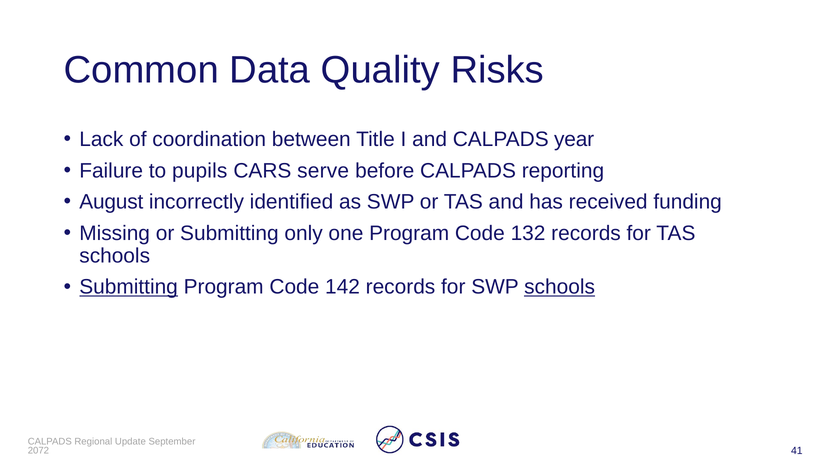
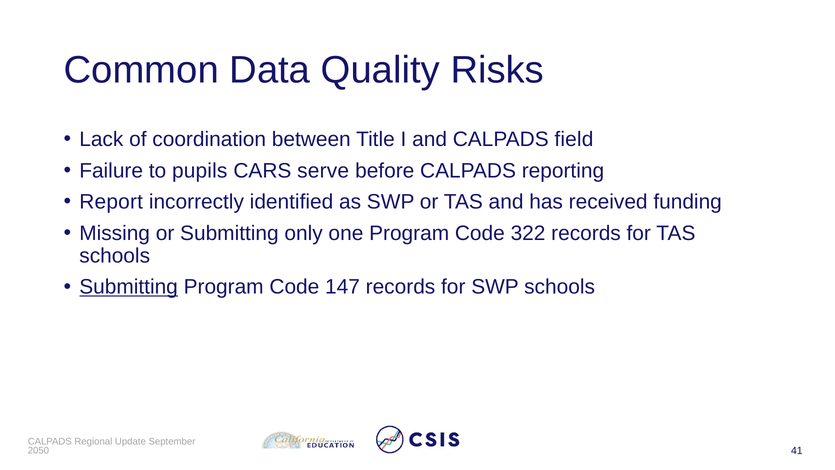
year: year -> field (574, 139)
August: August -> Report (111, 202)
132: 132 -> 322 (528, 233)
142: 142 -> 147 (343, 287)
schools underline: present -> none (560, 287)
2072: 2072 -> 2050 (38, 451)
